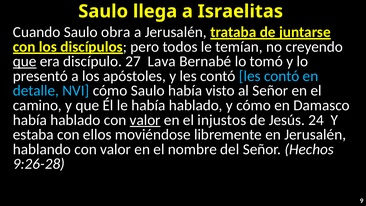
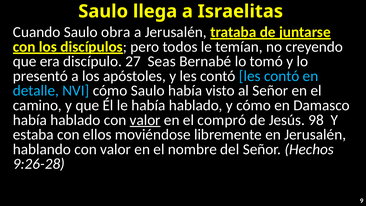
que underline: present -> none (25, 61)
Lava: Lava -> Seas (162, 61)
injustos: injustos -> compró (222, 120)
24: 24 -> 98 (316, 120)
